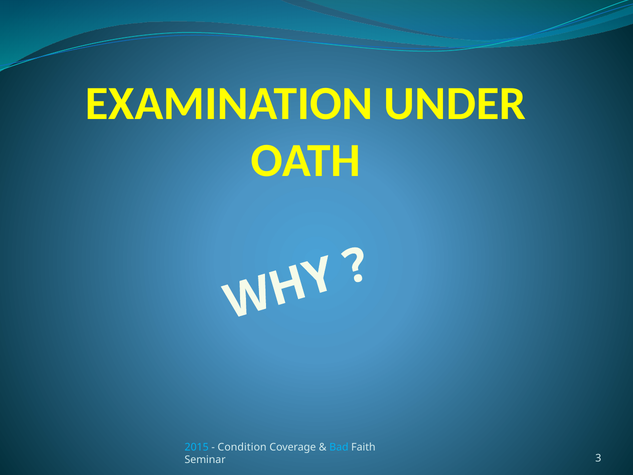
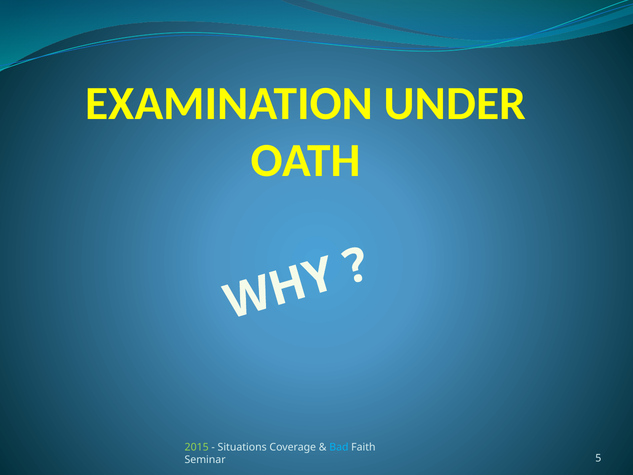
2015 colour: light blue -> light green (197, 447)
Condition: Condition -> Situations (242, 447)
3: 3 -> 5 (598, 458)
